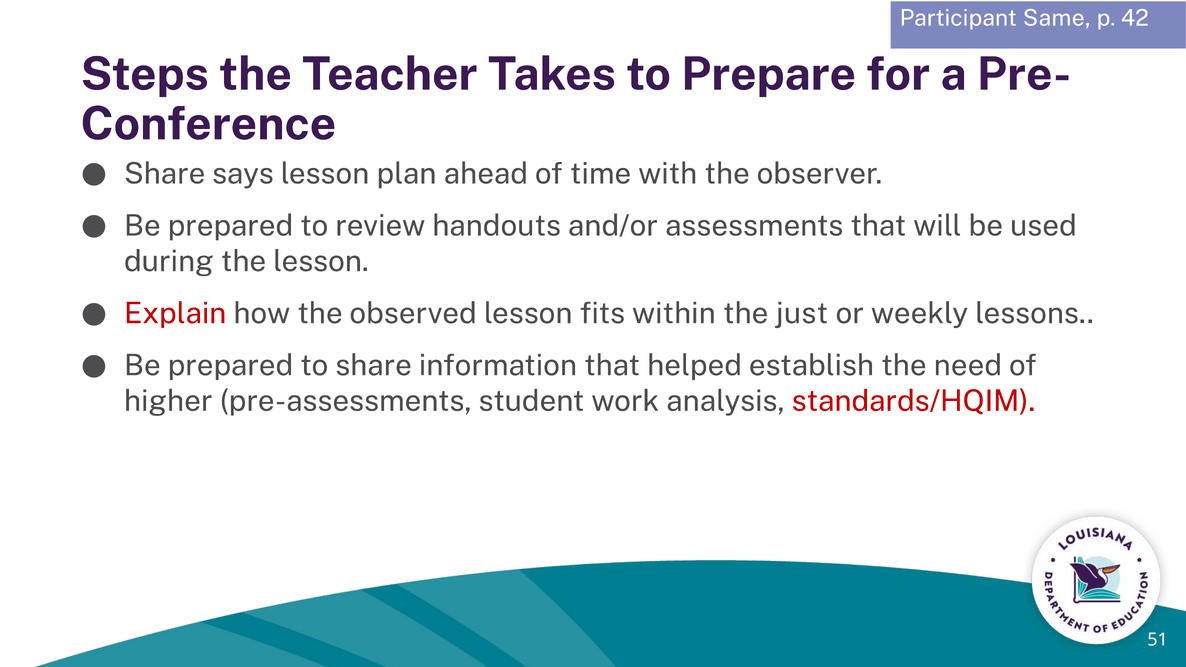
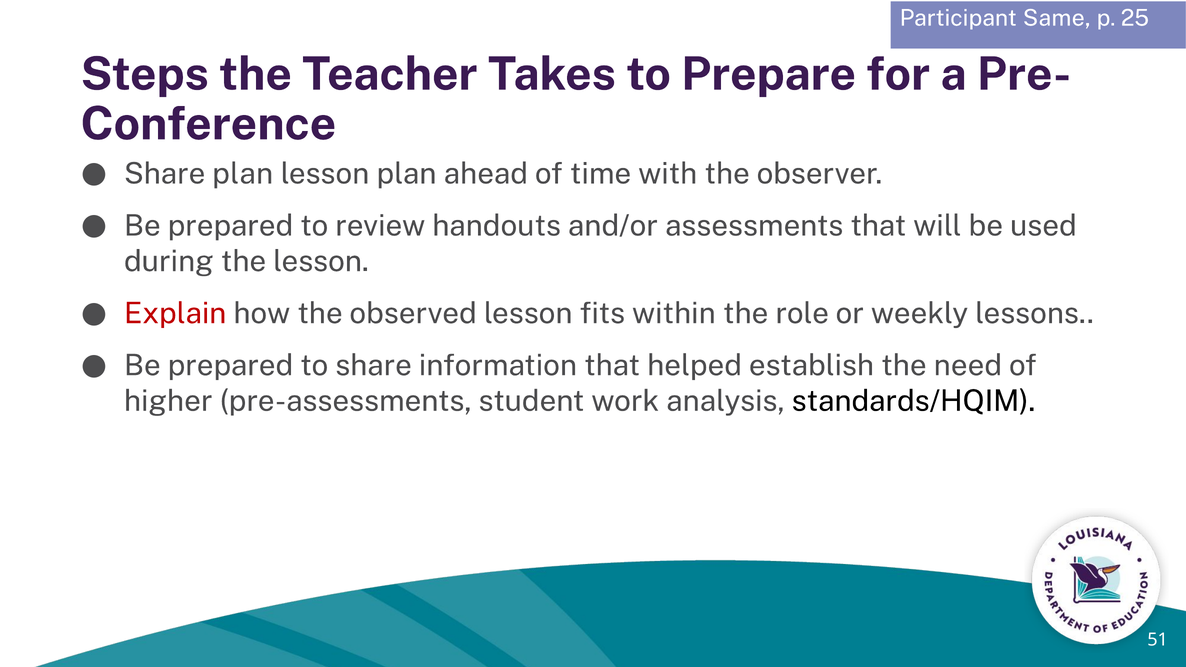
42: 42 -> 25 (1135, 18)
Share says: says -> plan (243, 174)
just: just -> role (802, 313)
standards/HQIM colour: red -> black (913, 401)
